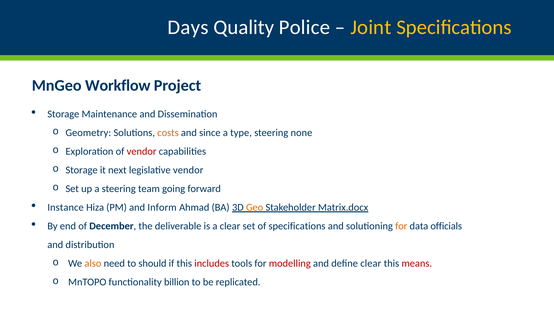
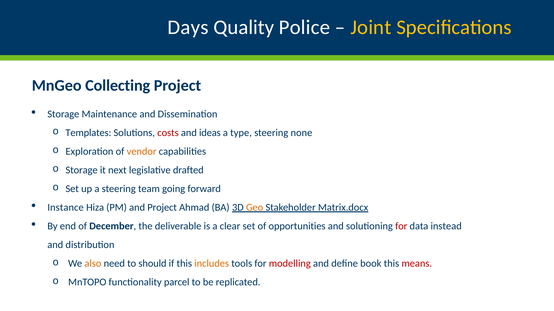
Workflow: Workflow -> Collecting (118, 86)
Geometry: Geometry -> Templates (88, 133)
costs colour: orange -> red (168, 133)
since: since -> ideas (210, 133)
vendor colour: red -> orange (142, 152)
legislative vendor: vendor -> drafted (188, 170)
and Inform: Inform -> Project (162, 208)
of specifications: specifications -> opportunities (297, 227)
for colour: orange -> red (401, 227)
officials: officials -> instead (446, 227)
includes colour: red -> orange (212, 264)
define clear: clear -> book (371, 264)
billion: billion -> parcel (177, 283)
